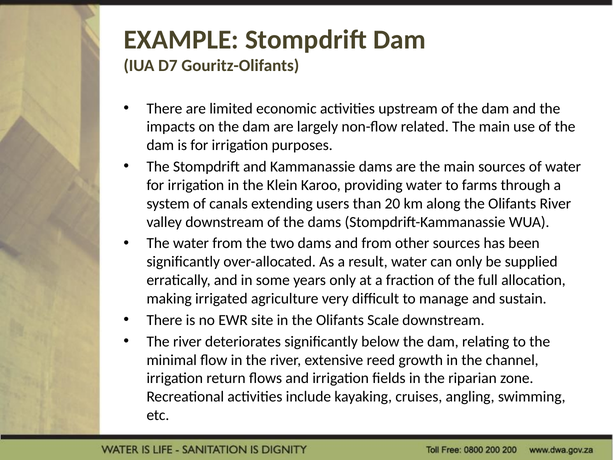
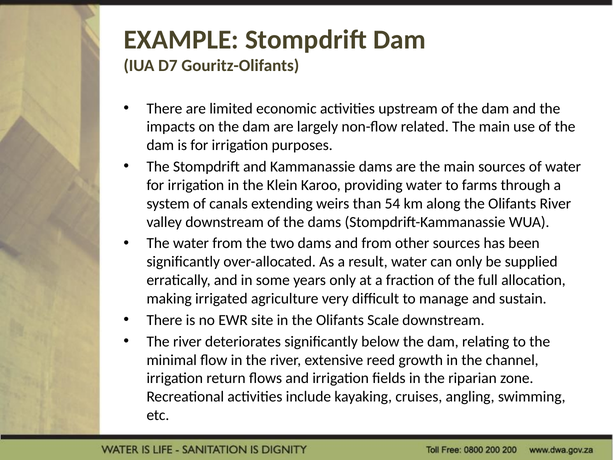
users: users -> weirs (333, 203)
20: 20 -> 54 (392, 203)
